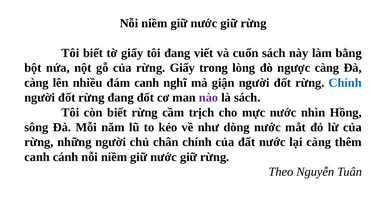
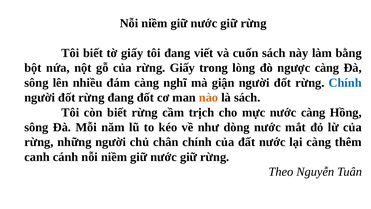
càng: càng -> sông (36, 83)
đám canh: canh -> càng (147, 83)
nào colour: purple -> orange (209, 97)
nước nhìn: nhìn -> càng (313, 112)
